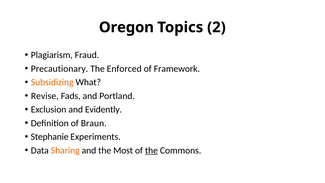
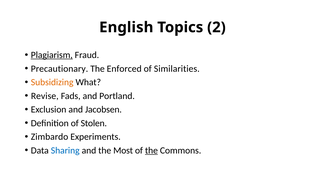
Oregon: Oregon -> English (126, 27)
Plagiarism underline: none -> present (52, 55)
Framework: Framework -> Similarities (177, 69)
Evidently: Evidently -> Jacobsen (103, 109)
Braun: Braun -> Stolen (94, 123)
Stephanie: Stephanie -> Zimbardo (50, 137)
Sharing colour: orange -> blue (65, 150)
